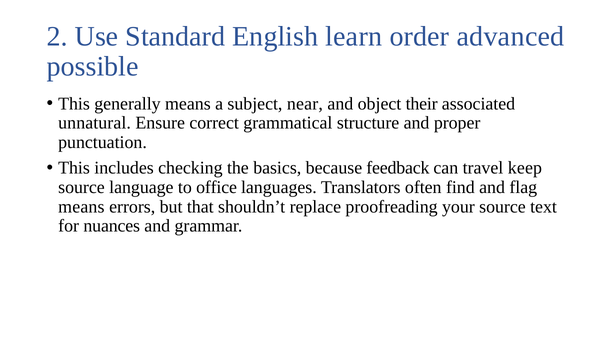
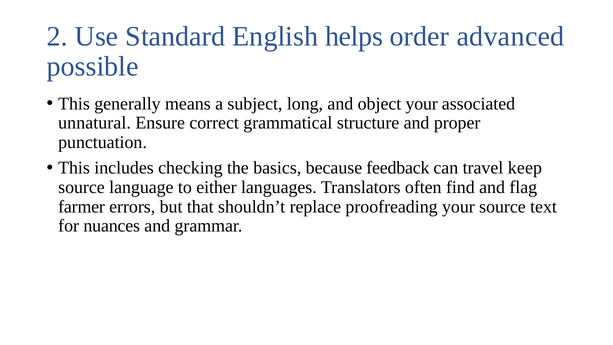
learn: learn -> helps (354, 36)
near: near -> long (305, 104)
object their: their -> your (422, 104)
office: office -> either (216, 187)
means: means -> farmer (82, 207)
